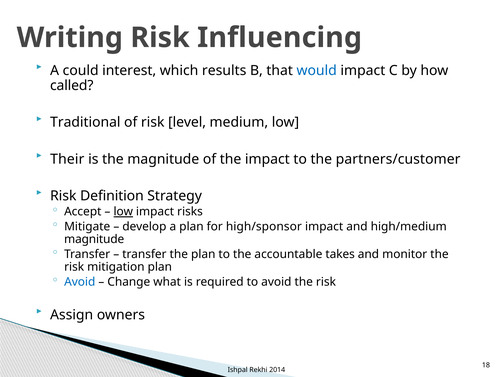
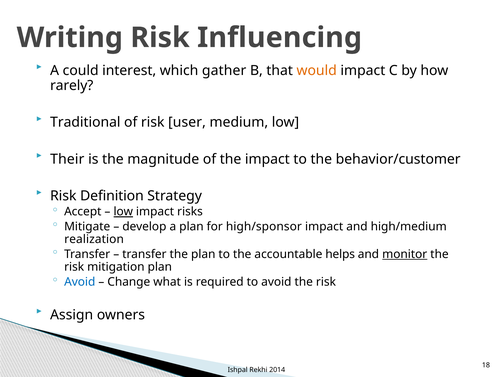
results: results -> gather (224, 70)
would colour: blue -> orange (317, 70)
called: called -> rarely (72, 85)
level: level -> user (187, 122)
partners/customer: partners/customer -> behavior/customer (398, 159)
magnitude: magnitude -> realization (94, 239)
takes: takes -> helps (340, 254)
monitor underline: none -> present (405, 254)
